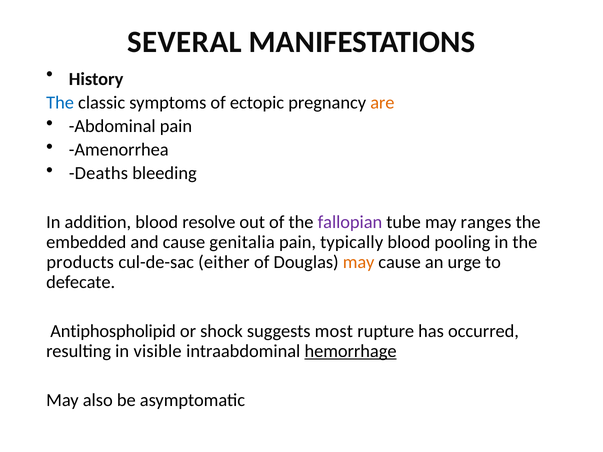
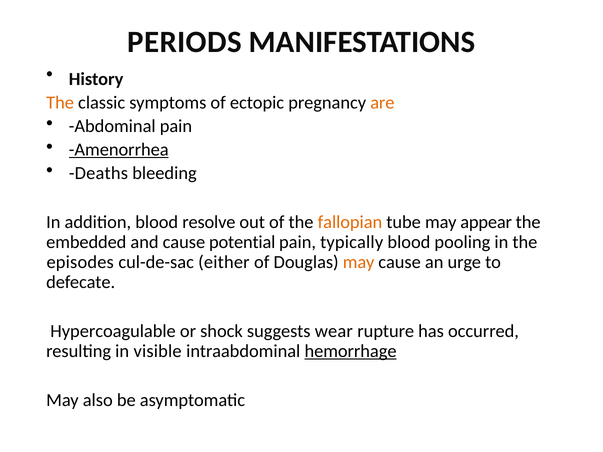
SEVERAL: SEVERAL -> PERIODS (185, 42)
The colour: blue -> orange (60, 103)
Amenorrhea underline: none -> present (119, 150)
fallopian colour: purple -> orange (350, 222)
ranges: ranges -> appear (486, 222)
genitalia: genitalia -> potential (242, 242)
products: products -> episodes (80, 262)
Antiphospholipid: Antiphospholipid -> Hypercoagulable (113, 331)
most: most -> wear (334, 331)
